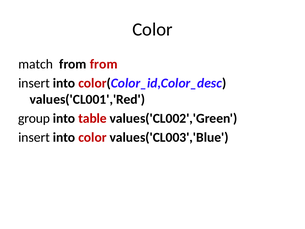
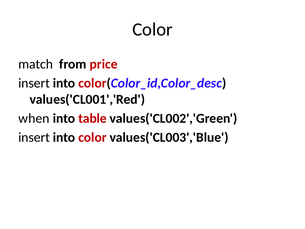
from from: from -> price (104, 64)
group: group -> when (34, 118)
